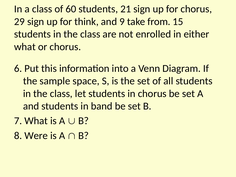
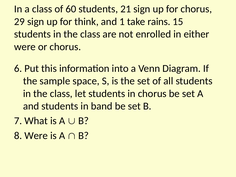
9: 9 -> 1 (122, 22)
from: from -> rains (159, 22)
what: what -> were (25, 47)
